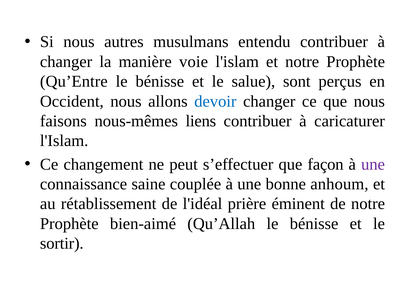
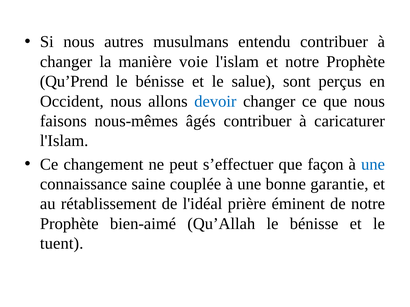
Qu’Entre: Qu’Entre -> Qu’Prend (74, 82)
liens: liens -> âgés (201, 121)
une colour: purple -> blue (373, 165)
anhoum: anhoum -> garantie (339, 184)
sortir: sortir -> tuent (62, 244)
